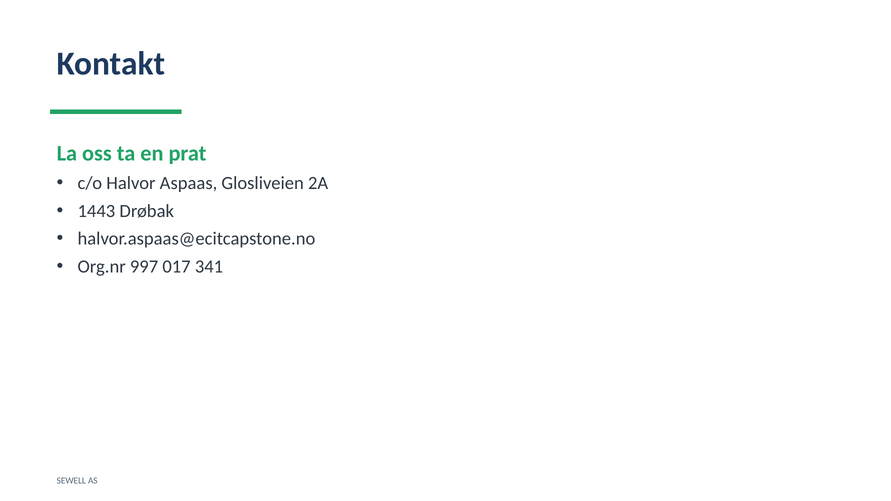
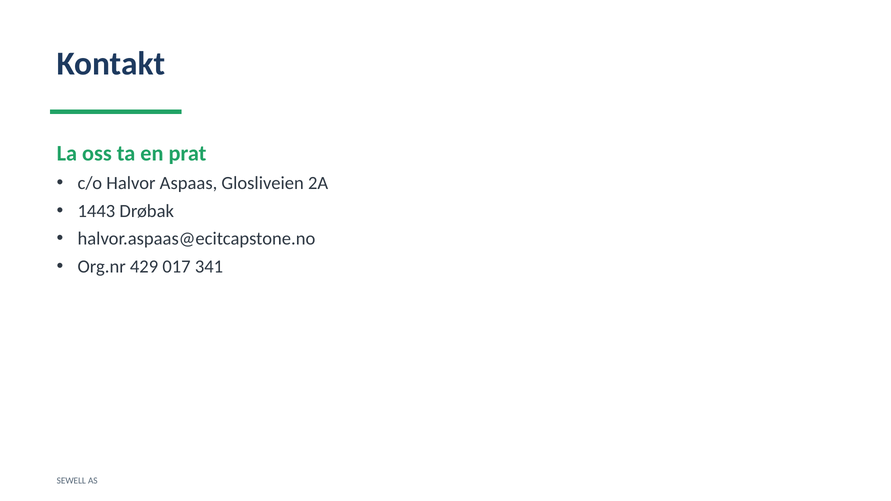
997: 997 -> 429 (144, 267)
